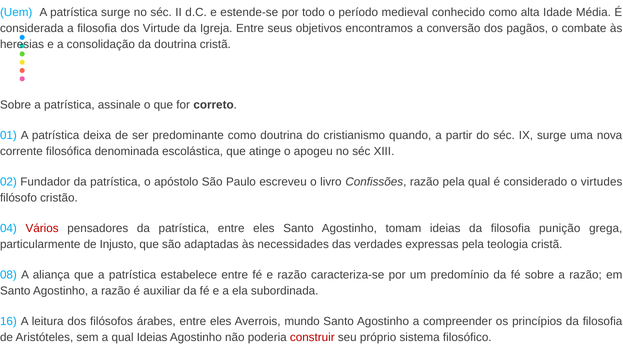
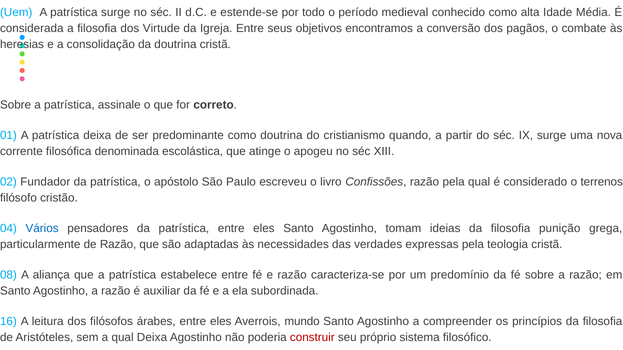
virtudes: virtudes -> terrenos (602, 182)
Vários colour: red -> blue (42, 229)
de Injusto: Injusto -> Razão (118, 245)
qual Ideias: Ideias -> Deixa (152, 338)
